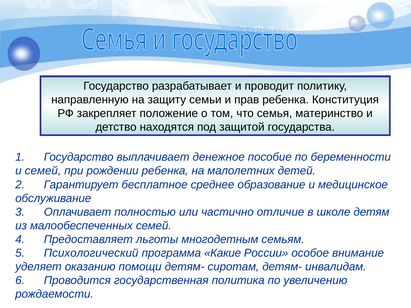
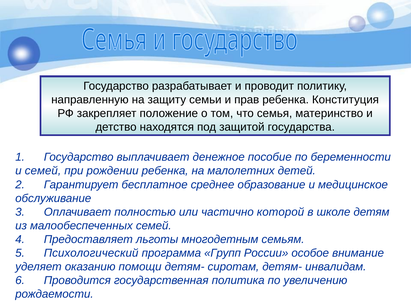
отличие: отличие -> которой (280, 212)
Какие: Какие -> Групп (223, 253)
